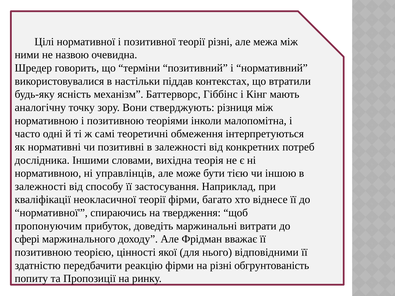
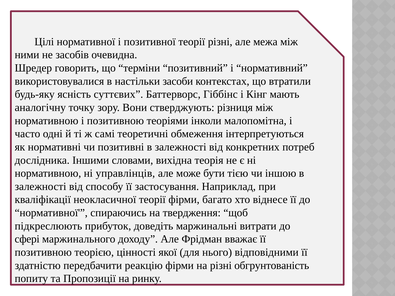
назвою: назвою -> засобів (72, 55)
піддав: піддав -> засоби (178, 81)
механізм: механізм -> суттєвих (118, 94)
пропонуючим: пропонуючим -> підкреслюють (48, 226)
